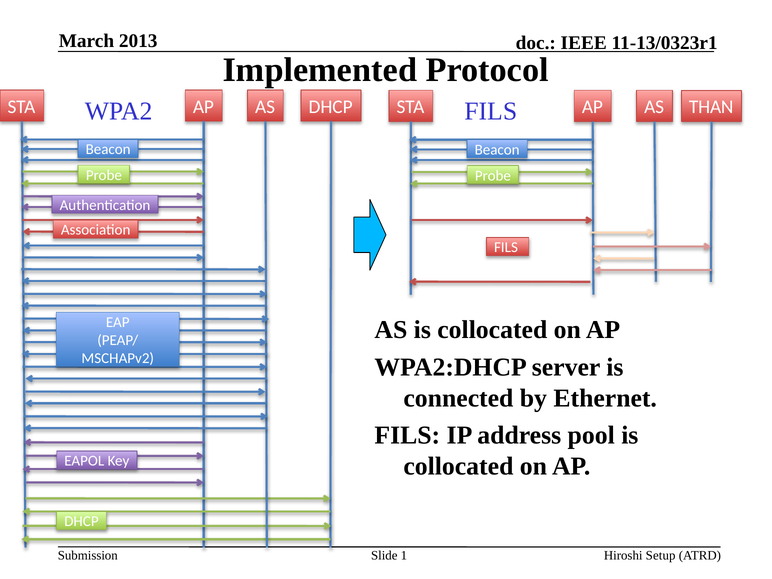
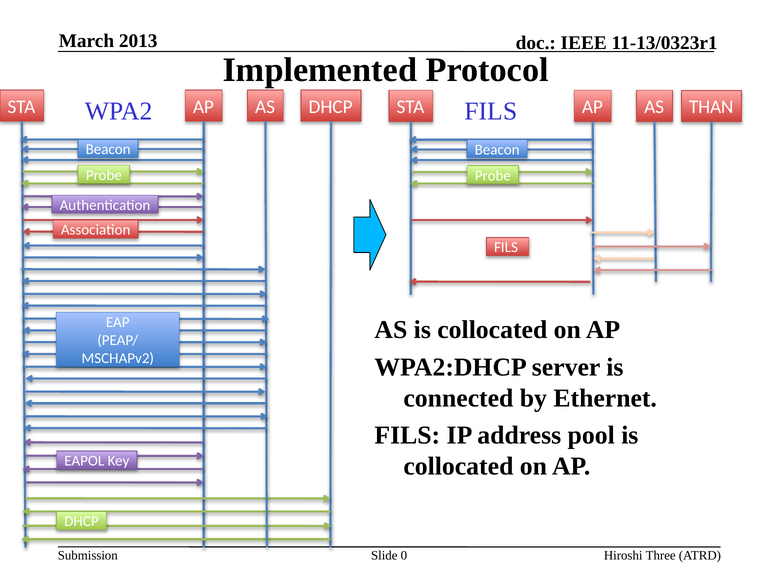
1: 1 -> 0 (404, 555)
Setup: Setup -> Three (661, 555)
